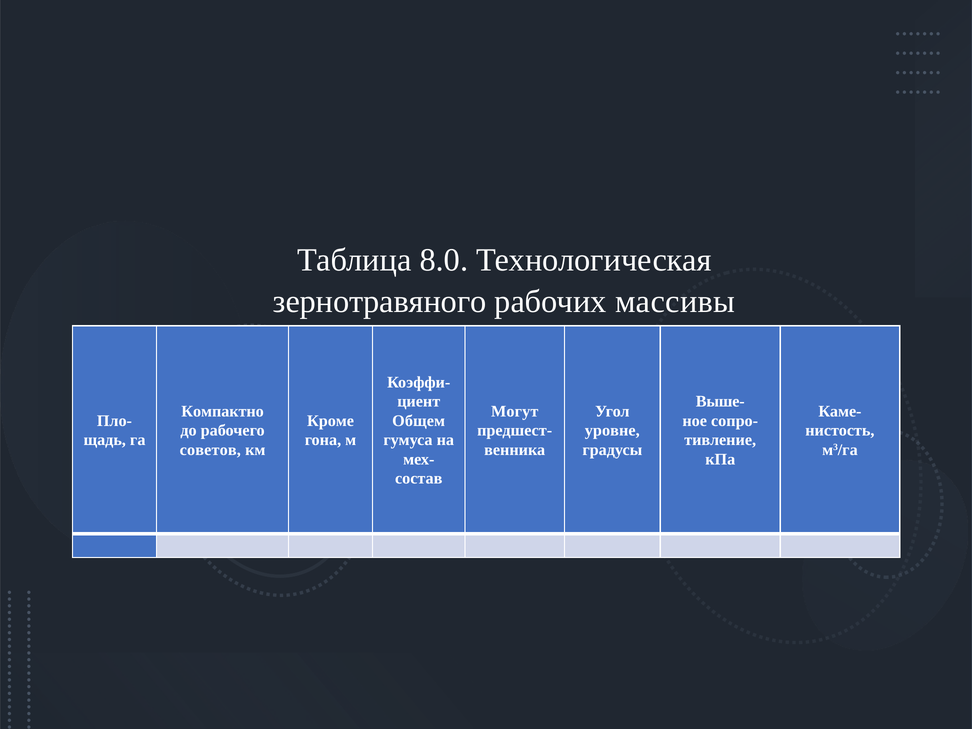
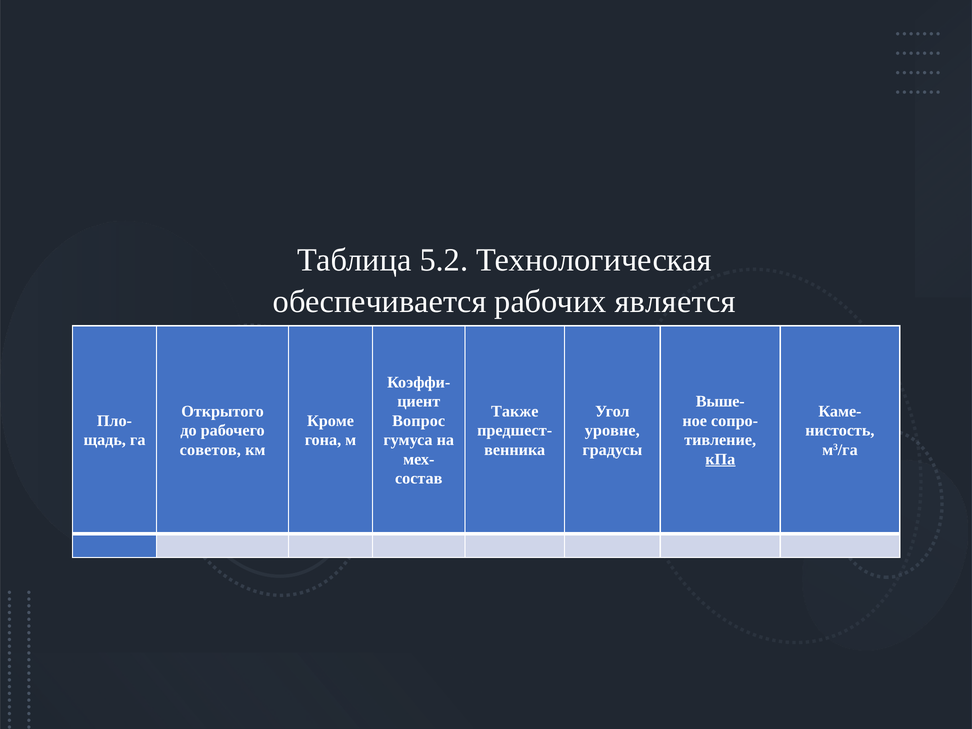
8.0: 8.0 -> 5.2 (444, 260)
зернотравяного: зернотравяного -> обеспечивается (380, 302)
массивы: массивы -> является (675, 302)
Компактно: Компактно -> Открытого (223, 411)
Могут: Могут -> Также (515, 411)
Общем: Общем -> Вопрос (419, 421)
кПа underline: none -> present (720, 459)
